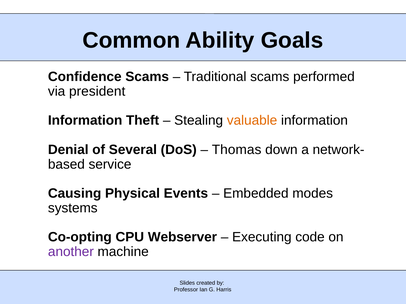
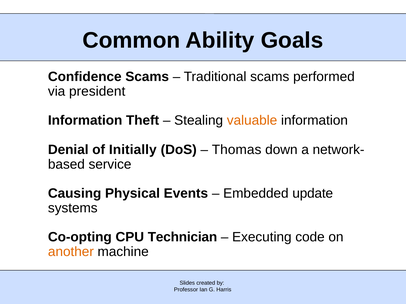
Several: Several -> Initially (133, 150)
modes: modes -> update (313, 194)
Webserver: Webserver -> Technician (182, 238)
another colour: purple -> orange (71, 252)
